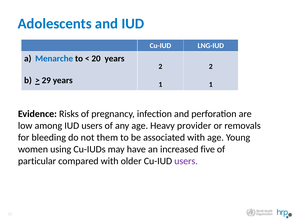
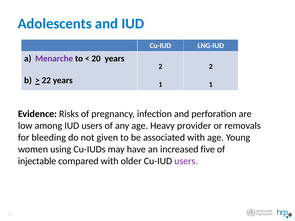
Menarche colour: blue -> purple (54, 59)
29: 29 -> 22 (46, 81)
them: them -> given (107, 138)
particular: particular -> injectable (37, 161)
